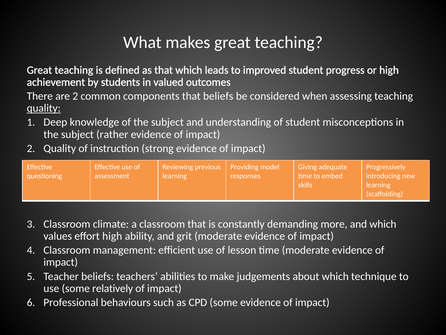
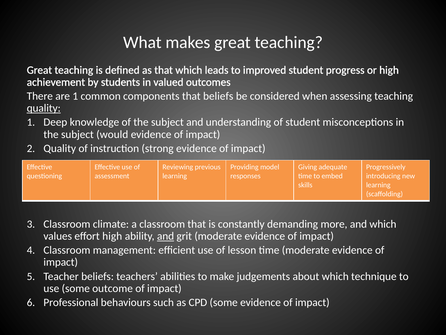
are 2: 2 -> 1 (75, 96)
rather: rather -> would (112, 134)
and underline: none -> present (166, 236)
relatively: relatively -> outcome (113, 288)
